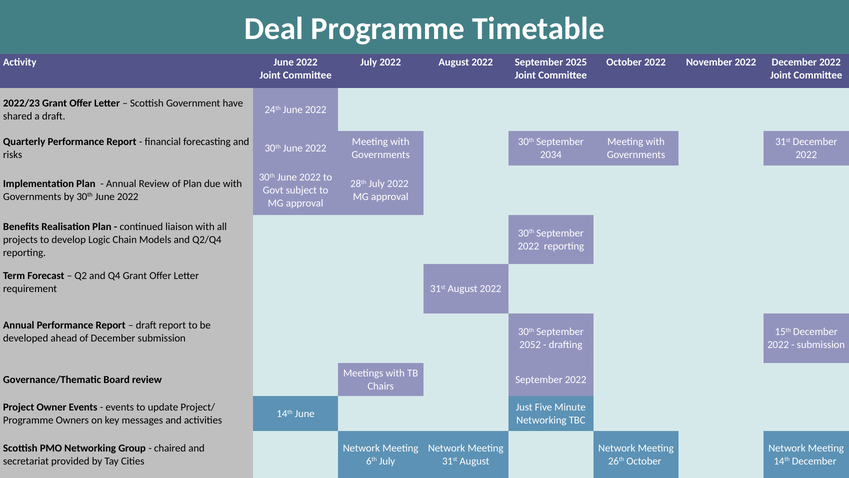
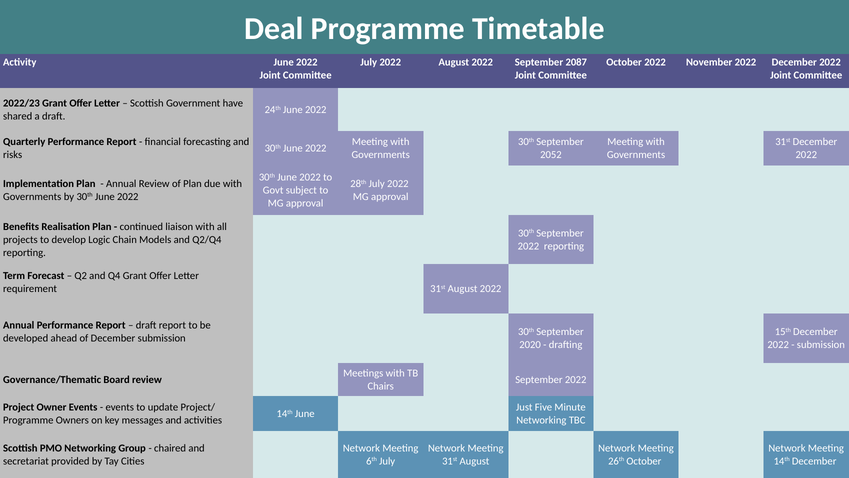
2025: 2025 -> 2087 (576, 62)
2034: 2034 -> 2052 (551, 155)
2052: 2052 -> 2020 (530, 344)
